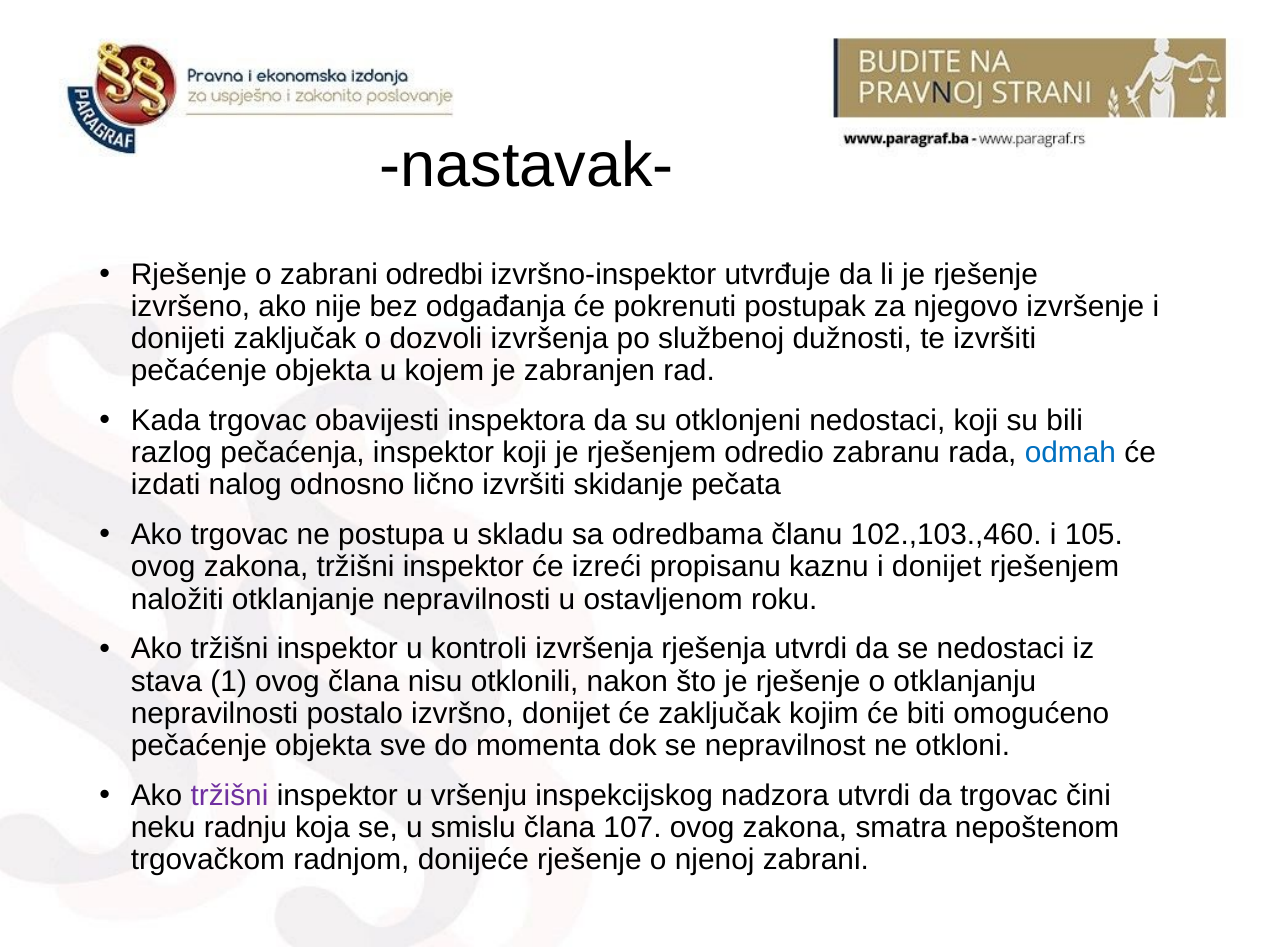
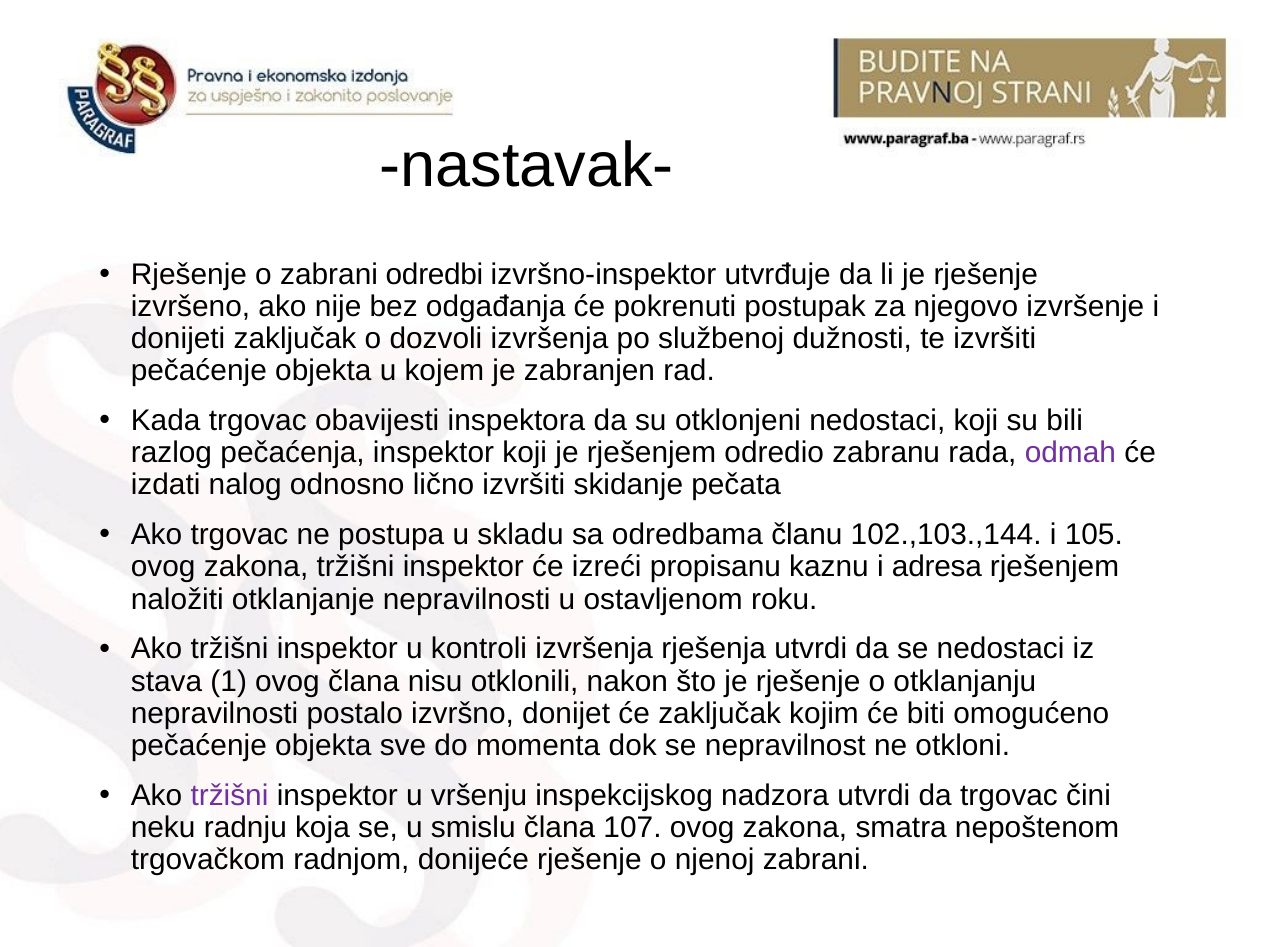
odmah colour: blue -> purple (1070, 453)
102.,103.,460: 102.,103.,460 -> 102.,103.,144 (946, 535)
i donijet: donijet -> adresa (937, 567)
